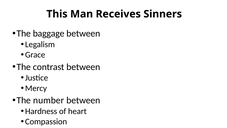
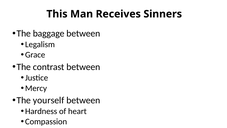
number: number -> yourself (49, 100)
